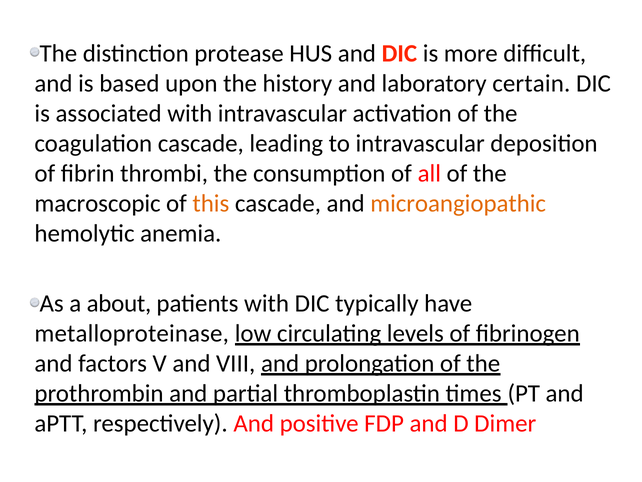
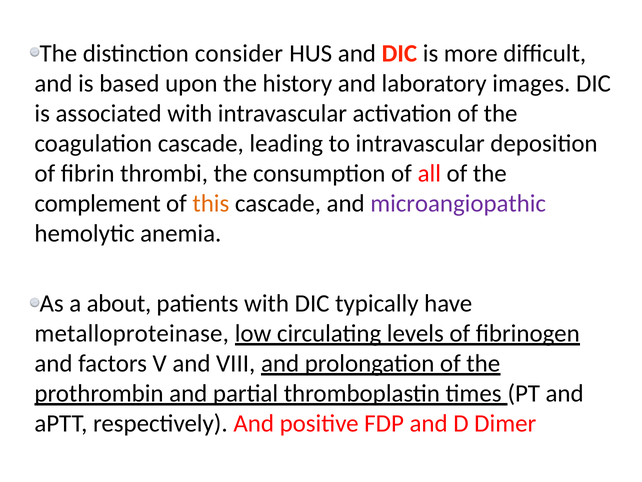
protease: protease -> consider (239, 53)
certain: certain -> images (531, 83)
macroscopic: macroscopic -> complement (98, 203)
microangiopathic colour: orange -> purple (458, 203)
